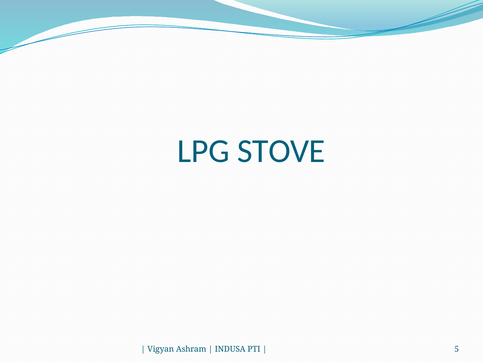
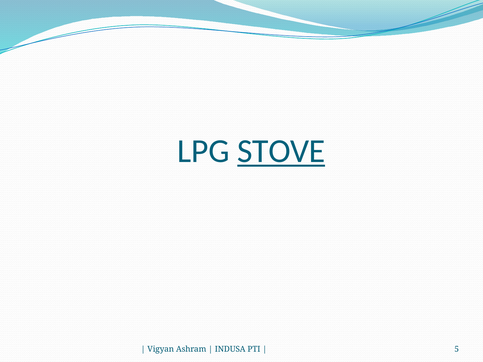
STOVE underline: none -> present (281, 151)
